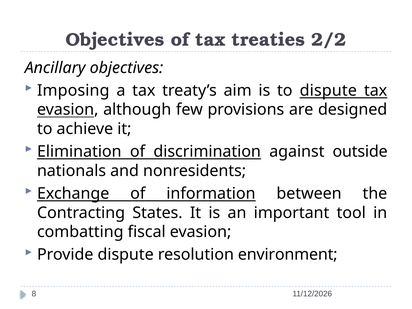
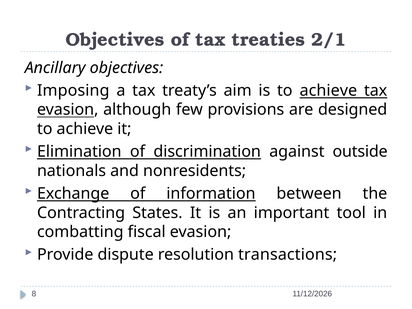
2/2: 2/2 -> 2/1 (329, 40)
is to dispute: dispute -> achieve (328, 90)
environment: environment -> transactions (288, 255)
